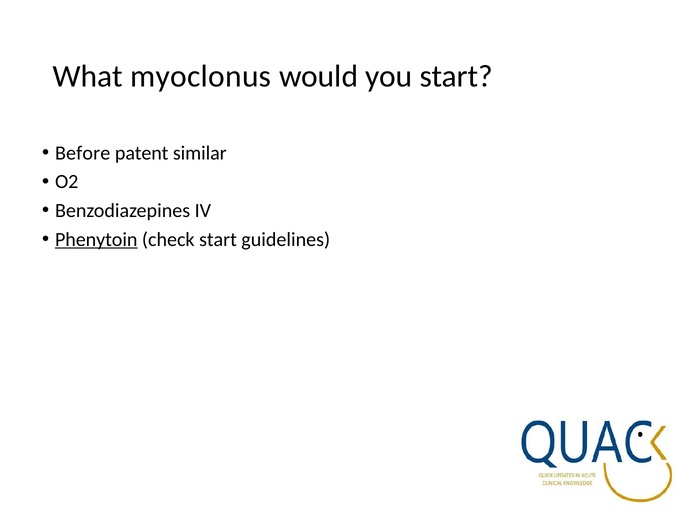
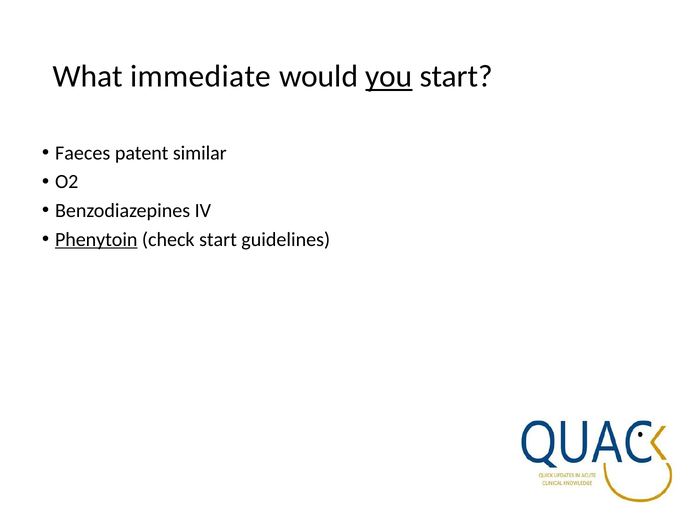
myoclonus: myoclonus -> immediate (201, 76)
you underline: none -> present (389, 76)
Before: Before -> Faeces (83, 153)
